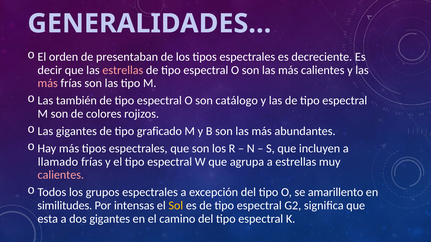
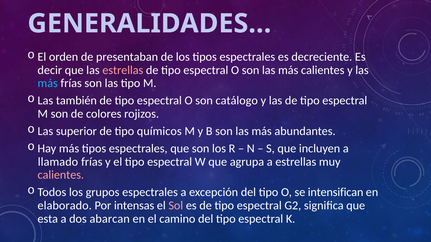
más colour: pink -> light blue (48, 83)
Las gigantes: gigantes -> superior (76, 131)
graficado: graficado -> químicos (159, 131)
amarillento: amarillento -> intensifican (336, 193)
similitudes: similitudes -> elaborado (65, 206)
Sol colour: yellow -> pink (176, 206)
dos gigantes: gigantes -> abarcan (110, 219)
